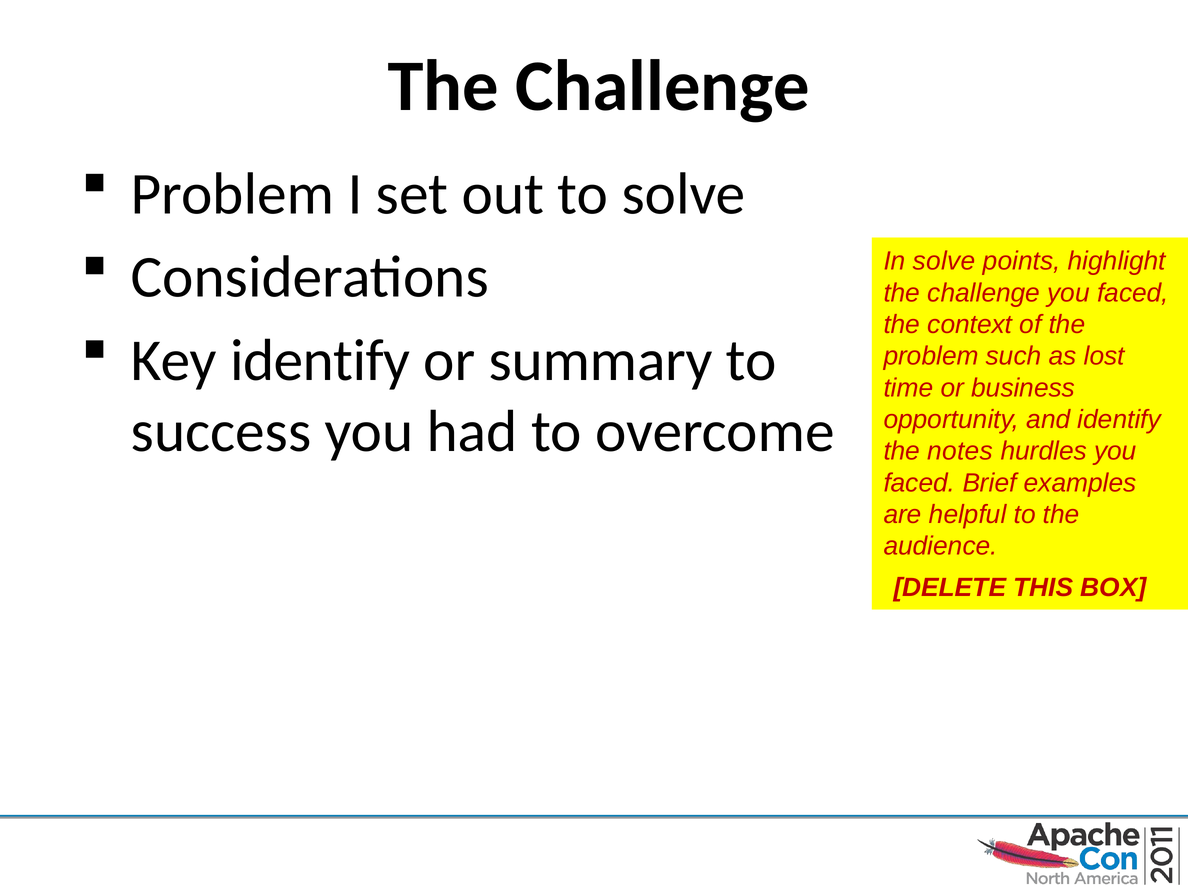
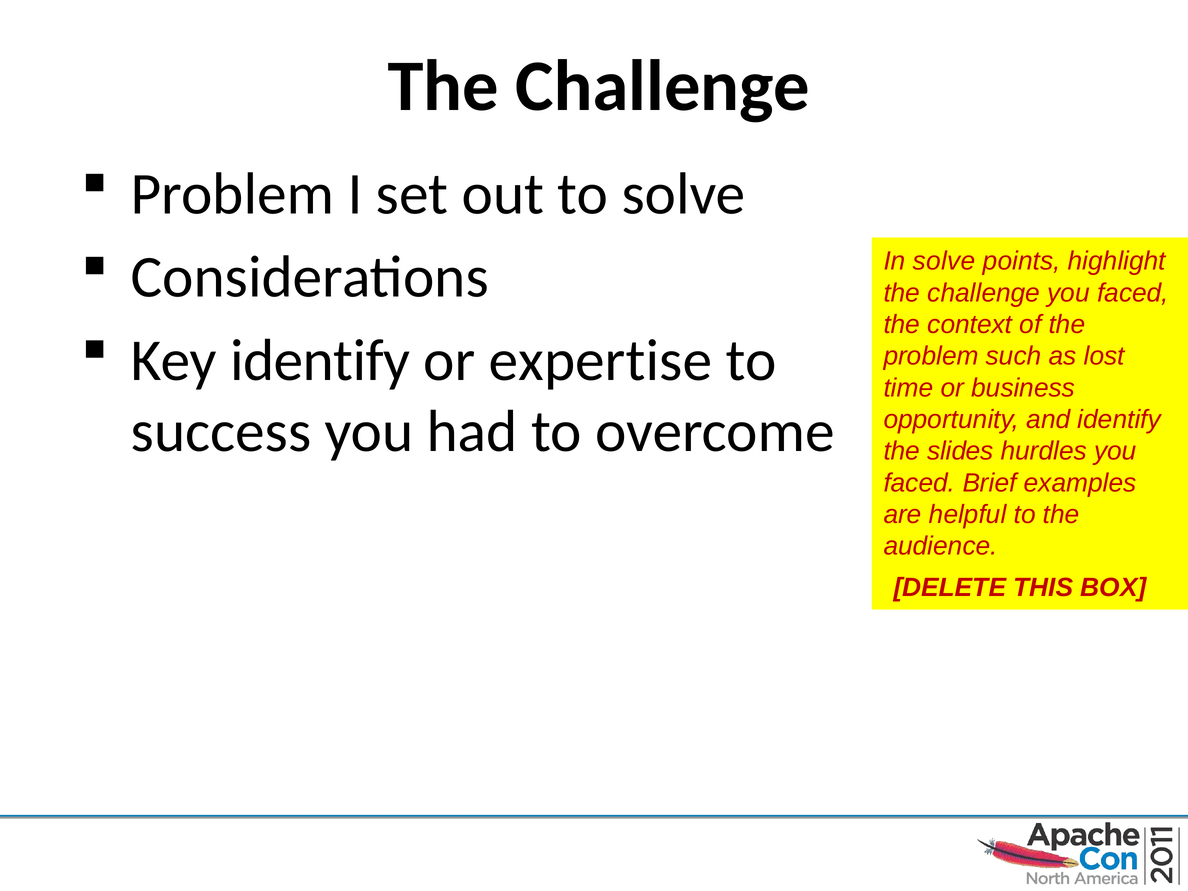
summary: summary -> expertise (600, 361)
notes: notes -> slides (960, 451)
